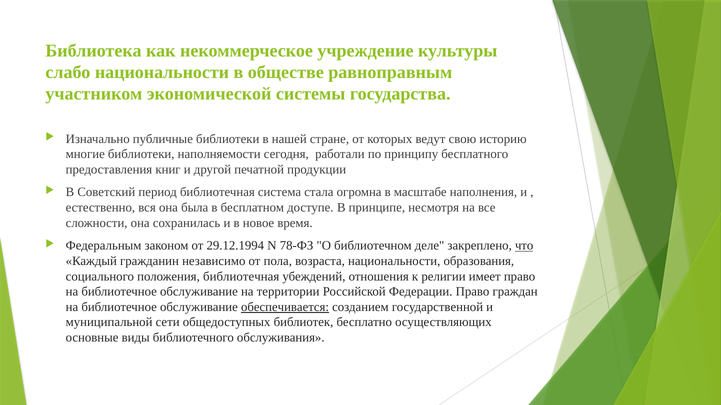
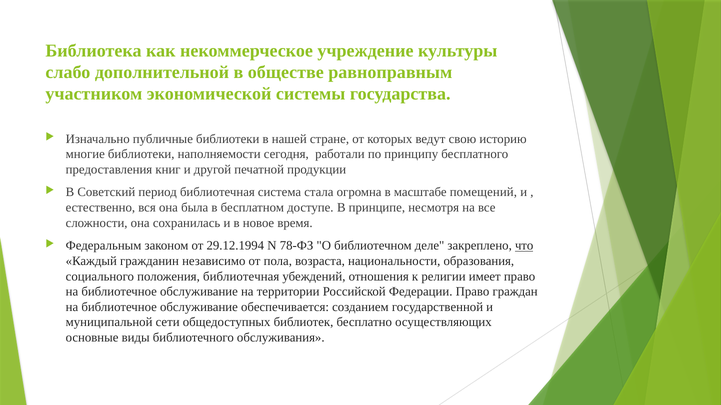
слабо национальности: национальности -> дополнительной (162, 72)
наполнения: наполнения -> помещений (483, 193)
обеспечивается underline: present -> none (285, 307)
